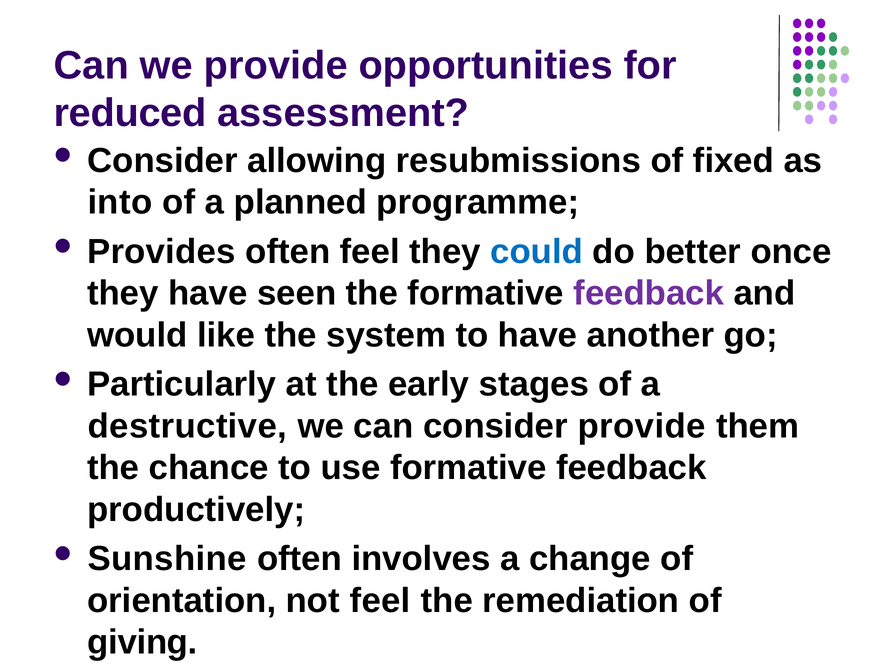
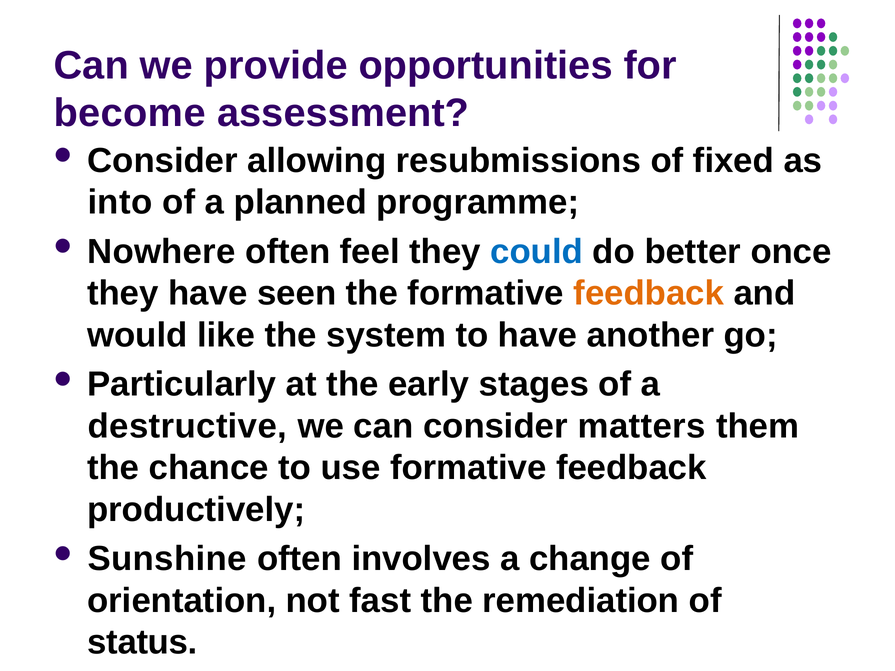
reduced: reduced -> become (130, 113)
Provides: Provides -> Nowhere (161, 252)
feedback colour: purple -> orange (649, 293)
consider provide: provide -> matters (642, 426)
not feel: feel -> fast (380, 601)
giving: giving -> status (142, 643)
